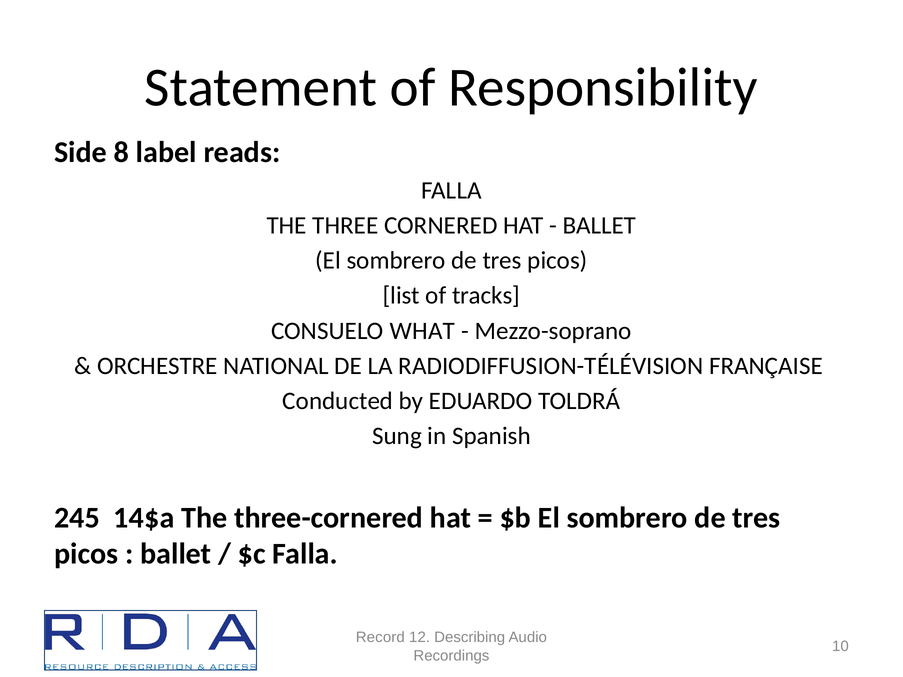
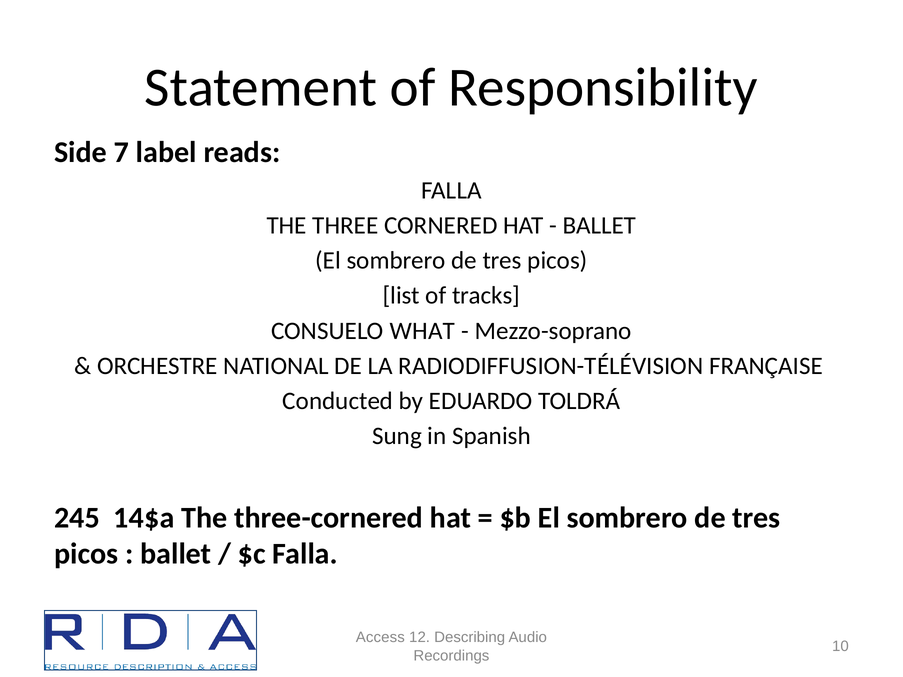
8: 8 -> 7 (121, 153)
Record: Record -> Access (380, 638)
